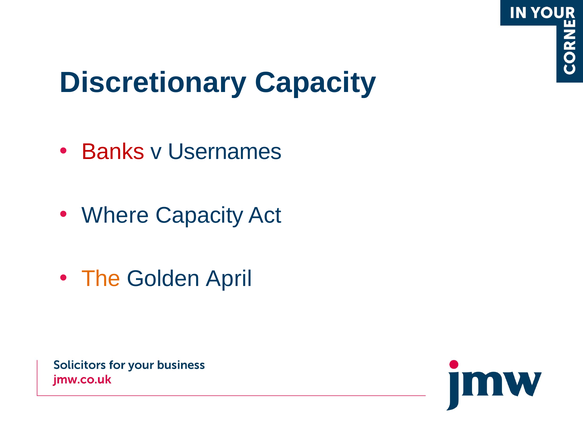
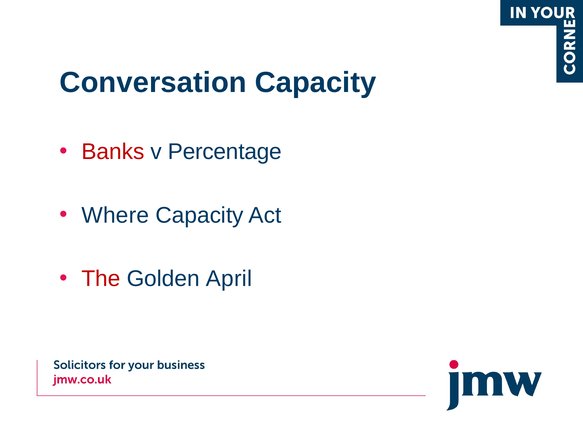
Discretionary: Discretionary -> Conversation (153, 83)
Usernames: Usernames -> Percentage (225, 152)
The colour: orange -> red (101, 279)
